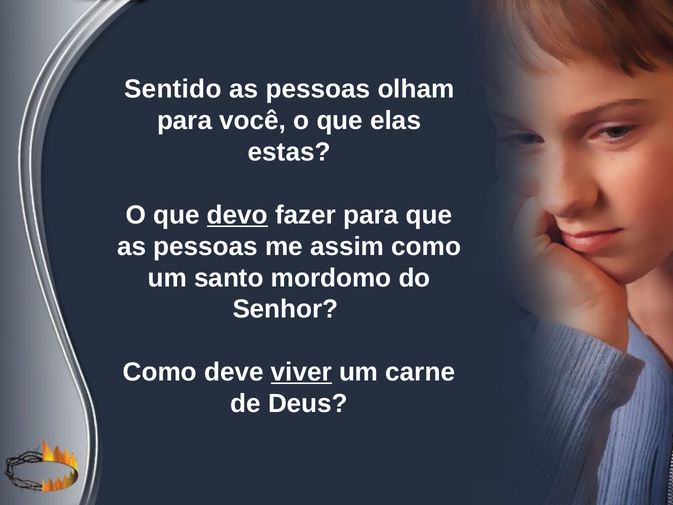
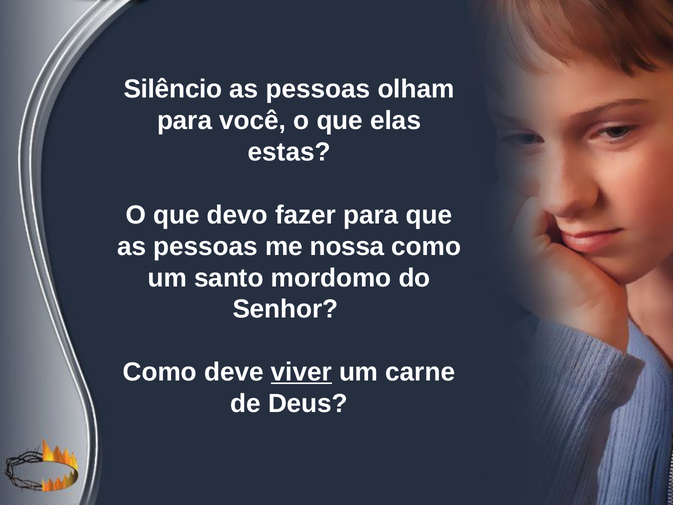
Sentido: Sentido -> Silêncio (173, 89)
devo underline: present -> none (237, 215)
assim: assim -> nossa (347, 246)
